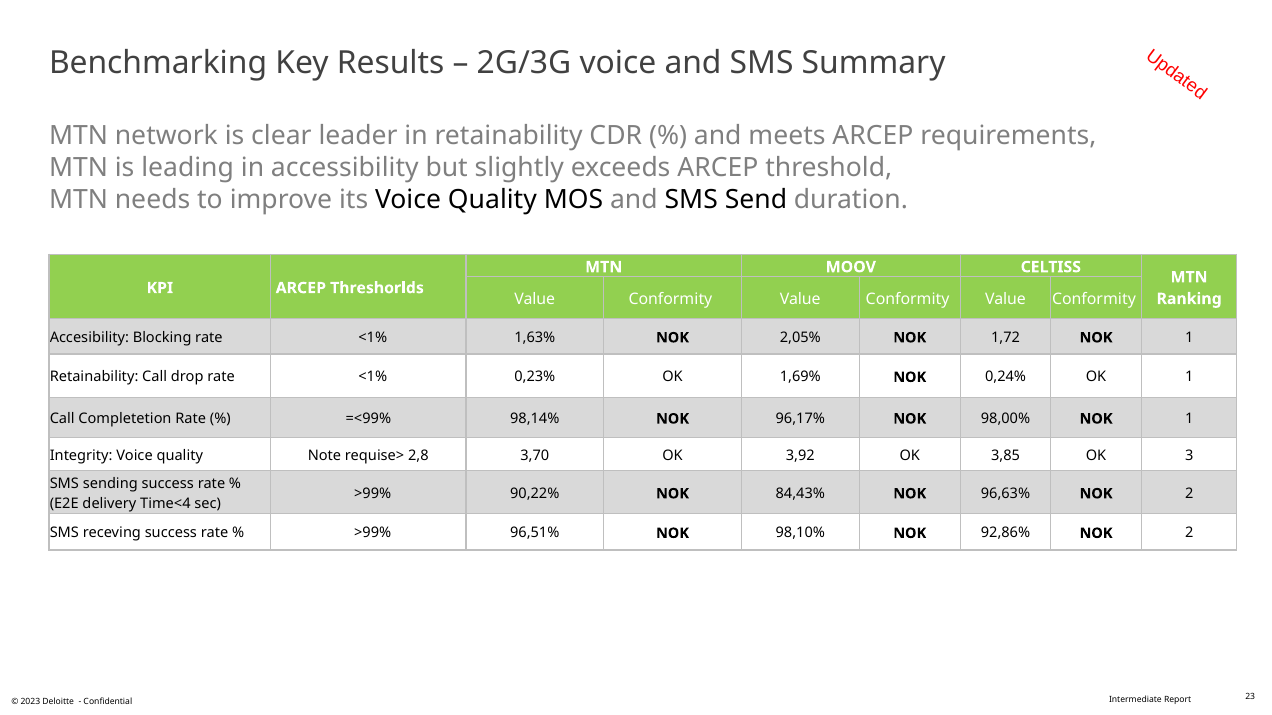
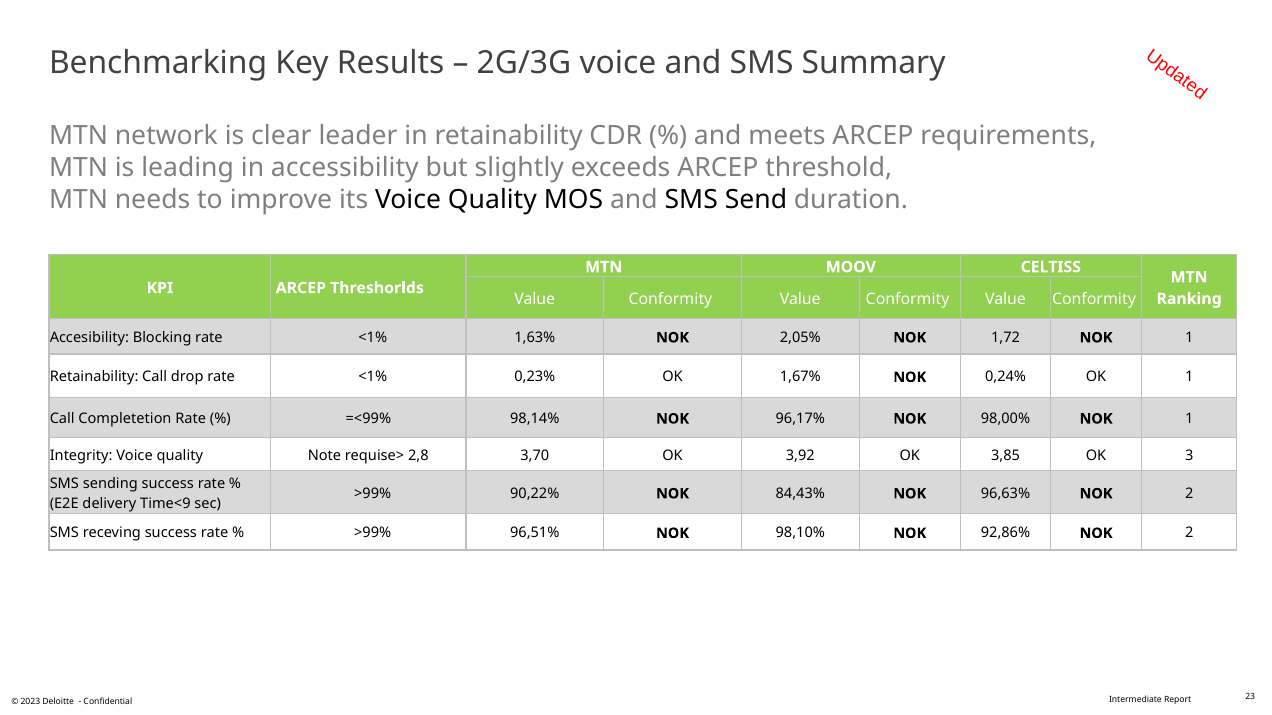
1,69%: 1,69% -> 1,67% (800, 377)
Time<4: Time<4 -> Time<9 (165, 504)
